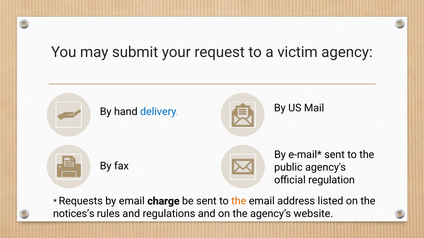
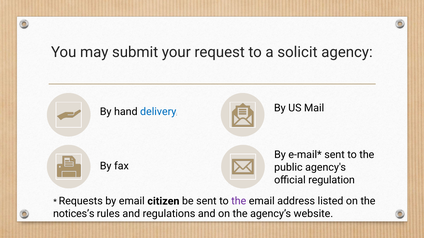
victim: victim -> solicit (297, 52)
charge: charge -> citizen (163, 201)
the colour: orange -> purple (239, 201)
